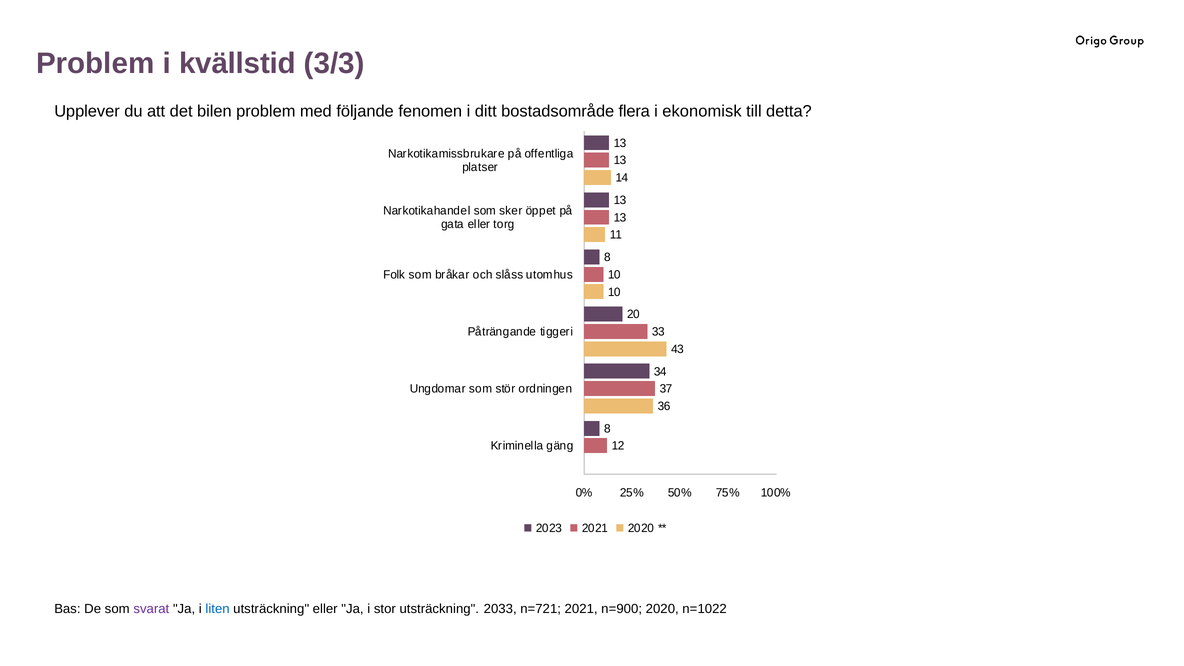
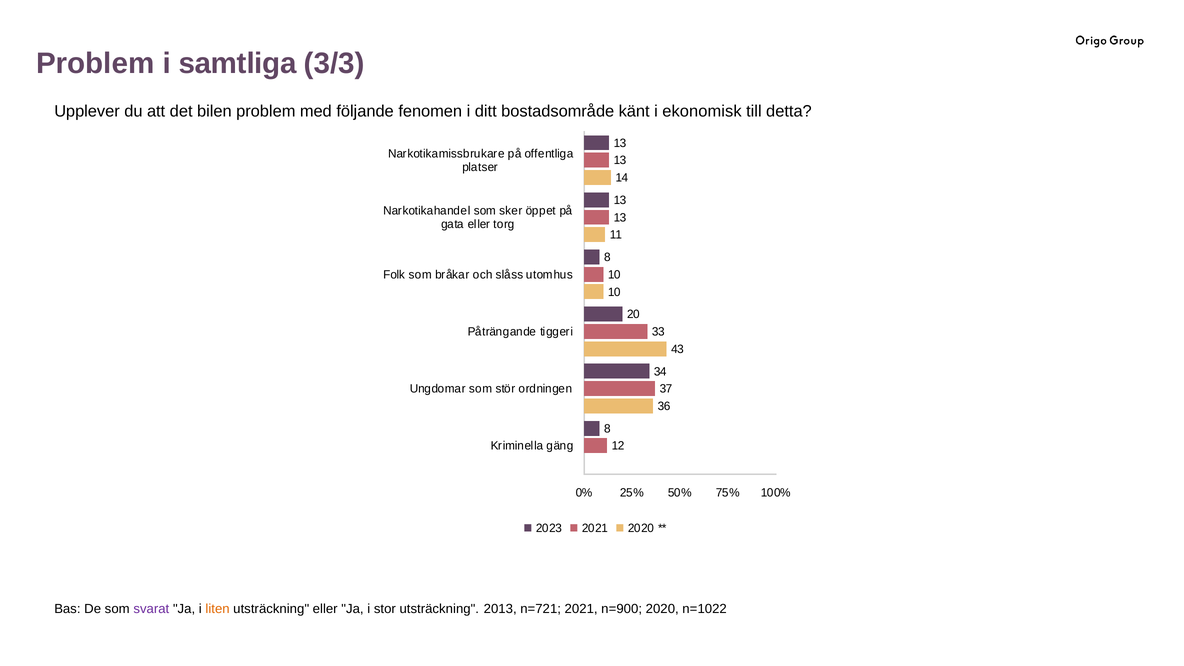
kvällstid: kvällstid -> samtliga (238, 64)
flera: flera -> känt (634, 111)
liten colour: blue -> orange (218, 609)
2033: 2033 -> 2013 (500, 609)
